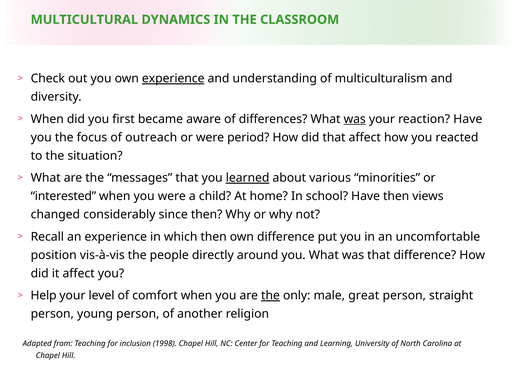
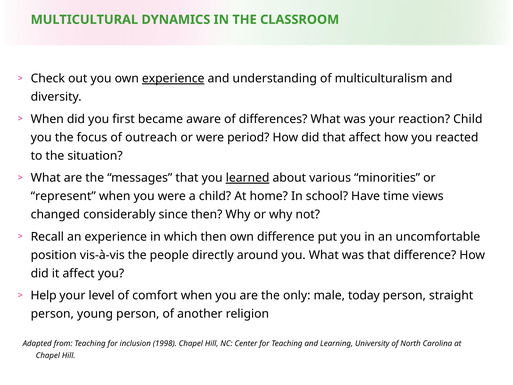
was underline: present -> none (355, 119)
reaction Have: Have -> Child (468, 119)
interested: interested -> represent (63, 196)
Have then: then -> time (396, 196)
the underline: present -> none (271, 295)
great: great -> today (364, 295)
